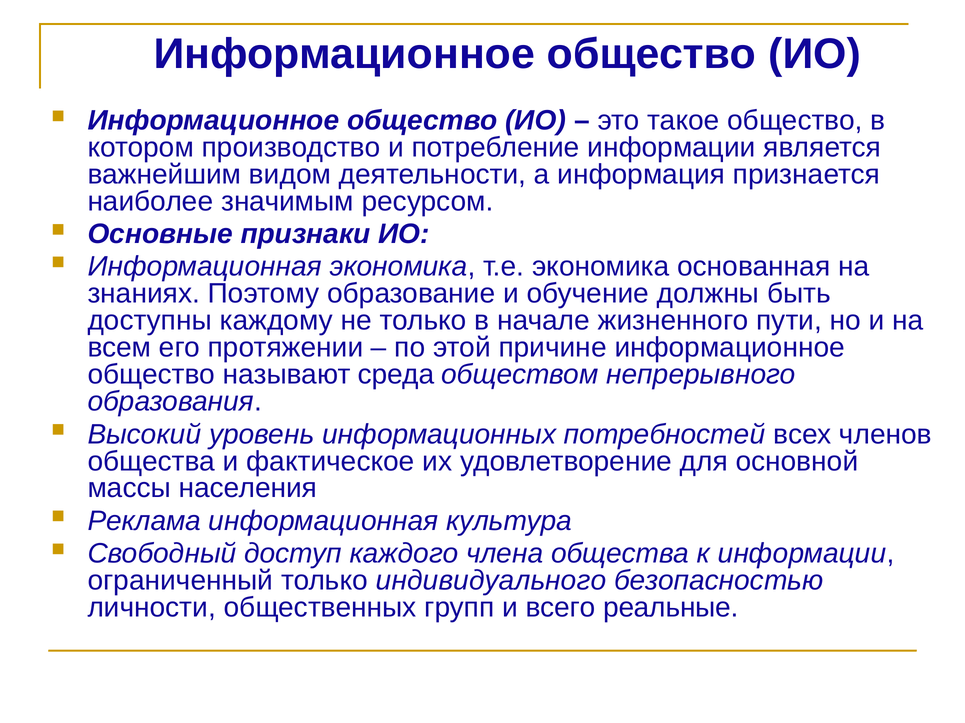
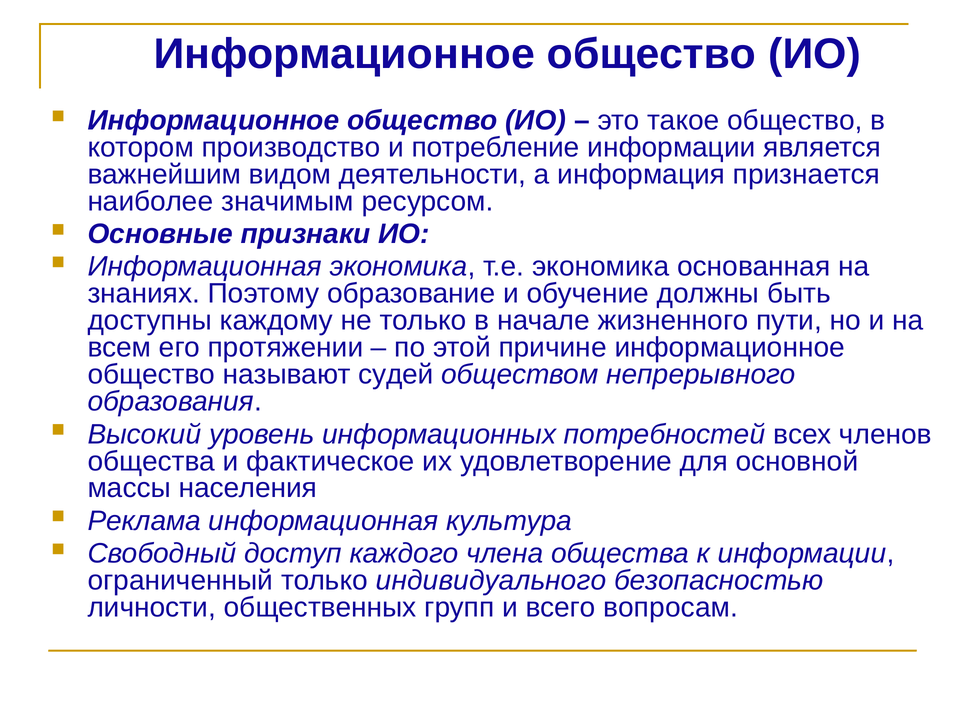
среда: среда -> судей (396, 375)
реальные: реальные -> вопросам (671, 608)
